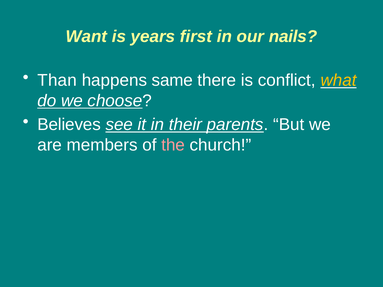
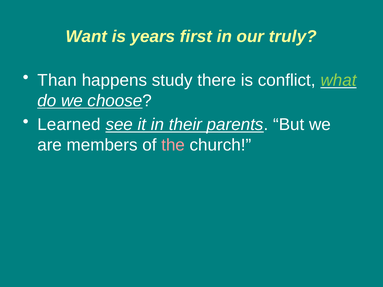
nails: nails -> truly (293, 37)
same: same -> study (172, 80)
what colour: yellow -> light green (339, 80)
Believes: Believes -> Learned (69, 125)
